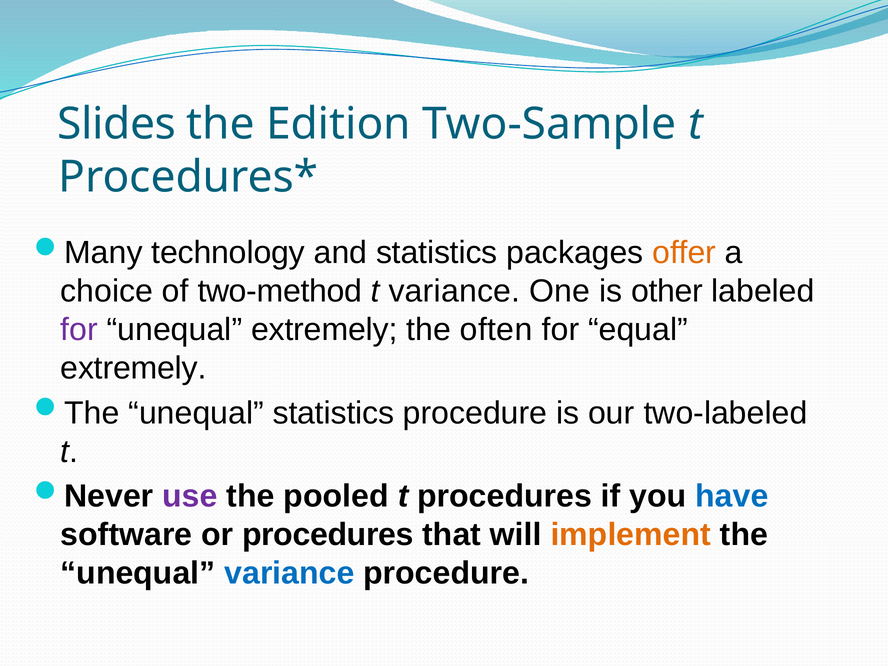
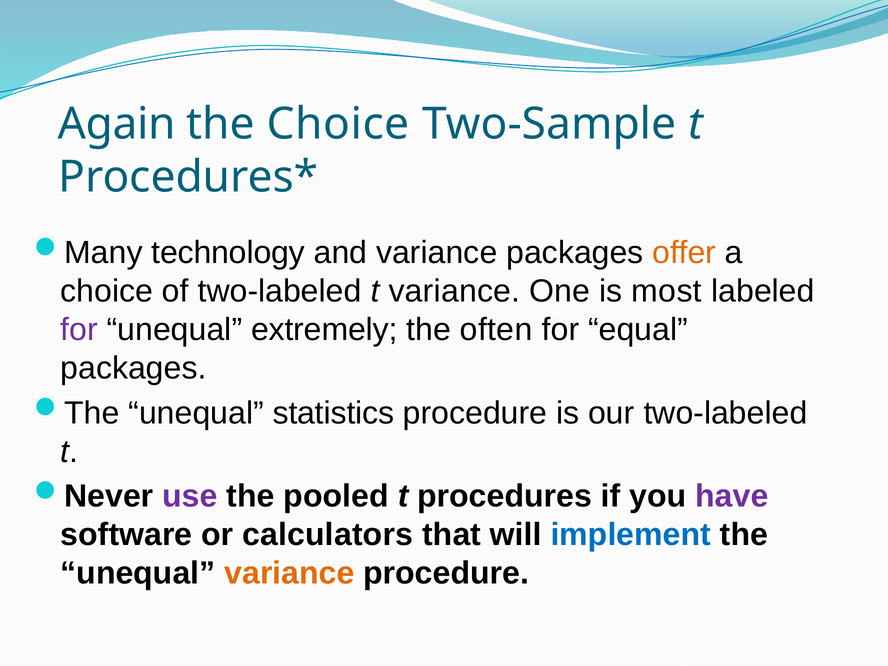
Slides: Slides -> Again (117, 124)
the Edition: Edition -> Choice (338, 124)
and statistics: statistics -> variance (437, 253)
of two-method: two-method -> two-labeled (280, 291)
other: other -> most (667, 291)
extremely: extremely -> packages (133, 368)
have colour: blue -> purple (732, 496)
or procedures: procedures -> calculators (328, 535)
implement colour: orange -> blue (631, 535)
variance colour: blue -> orange (289, 573)
